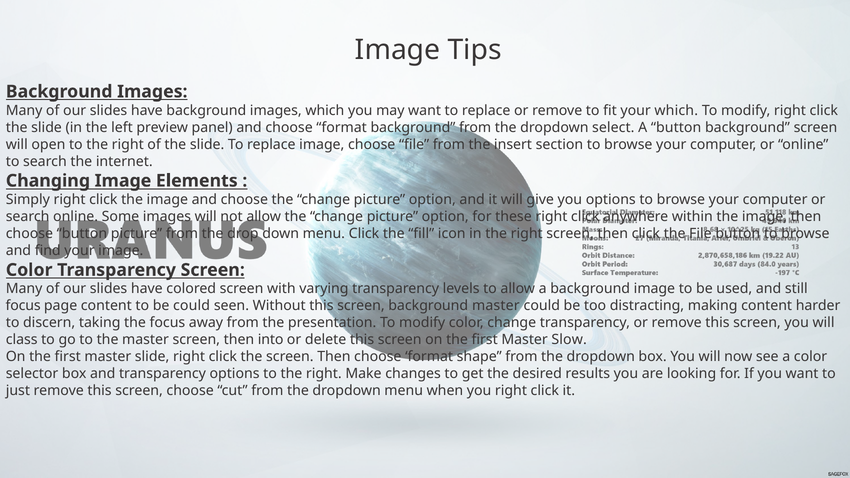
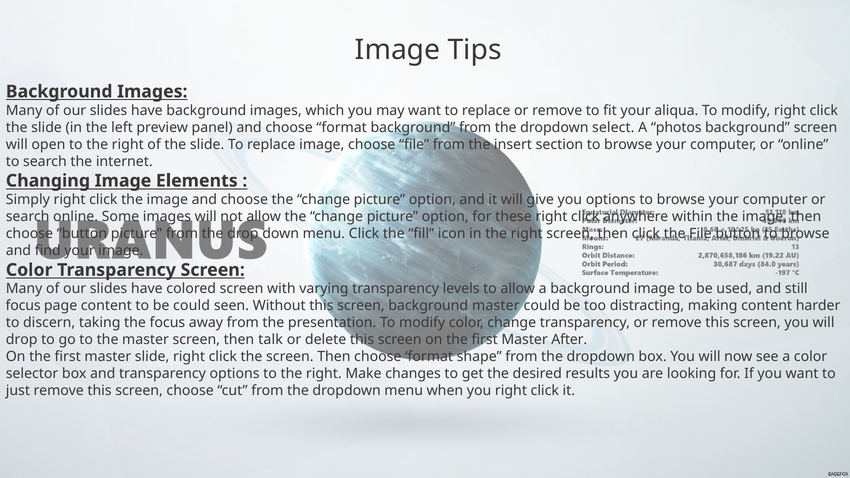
your which: which -> aliqua (676, 110)
A button: button -> photos (676, 127)
class: class -> drop (22, 340)
into: into -> talk (271, 340)
Slow: Slow -> After (569, 340)
